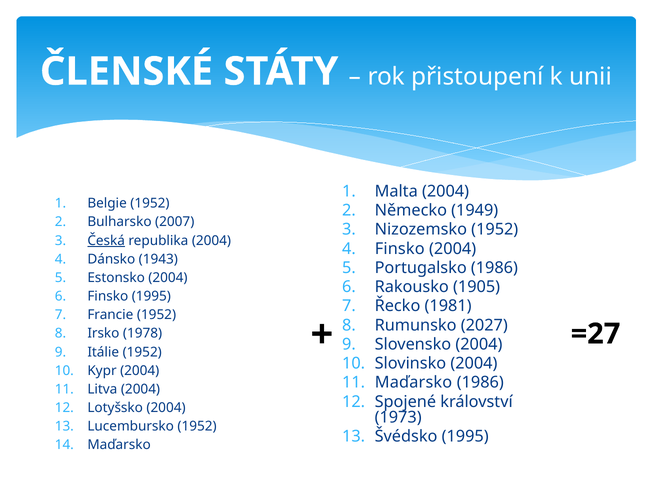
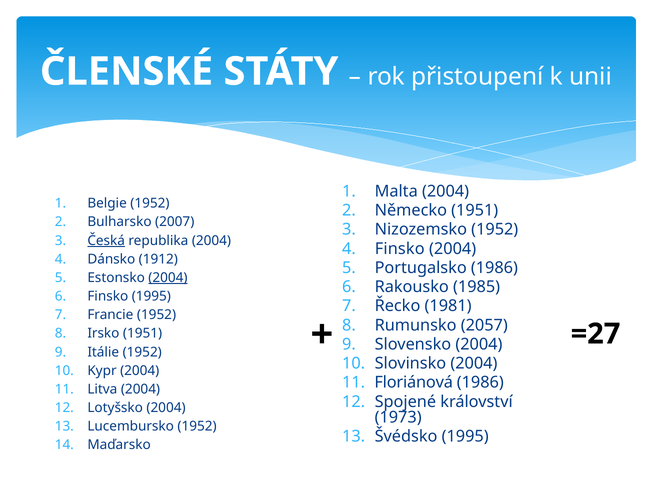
Německo 1949: 1949 -> 1951 (475, 210)
1943: 1943 -> 1912 (158, 259)
2004 underline: none -> present (168, 278)
1905: 1905 -> 1985 (477, 287)
2027: 2027 -> 2057 (484, 325)
Irsko 1978: 1978 -> 1951 (143, 333)
Maďarsko: Maďarsko -> Floriánová (414, 383)
